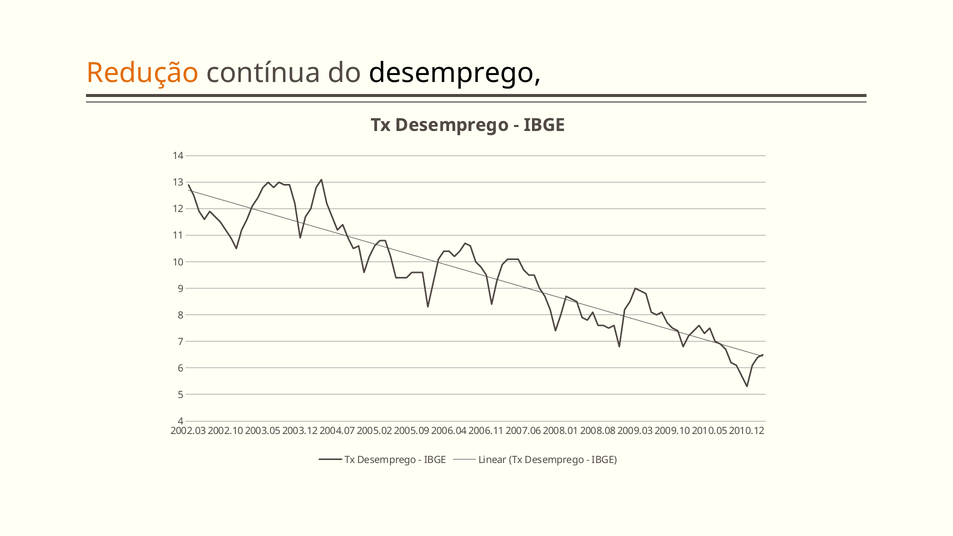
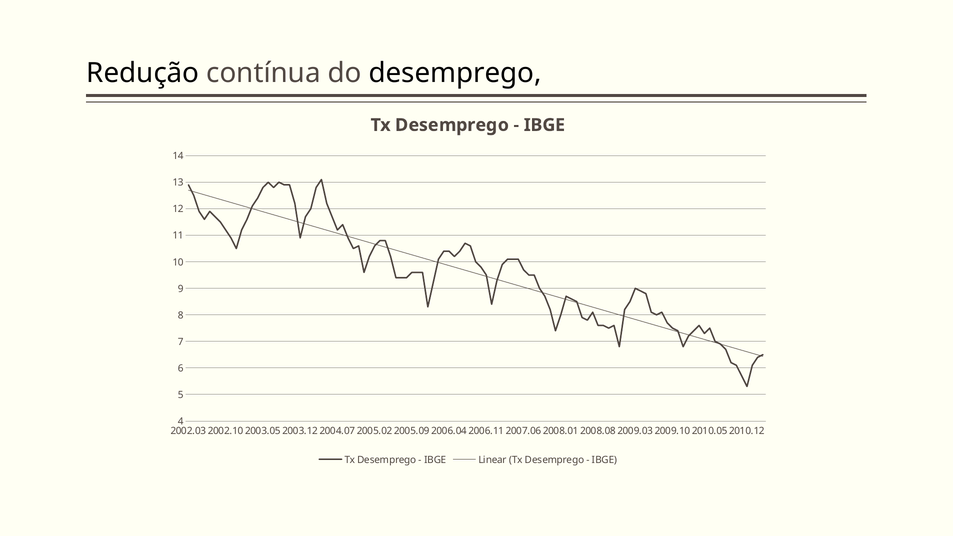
Redução colour: orange -> black (143, 73)
